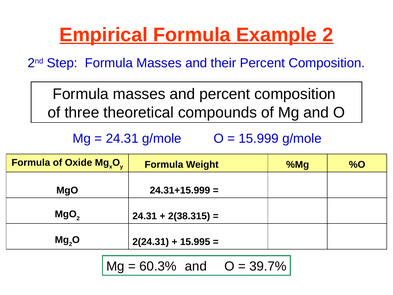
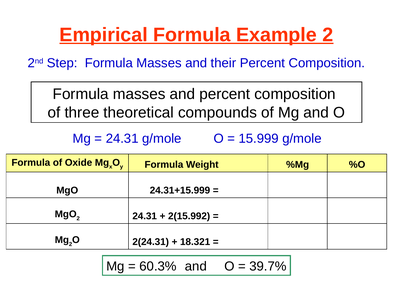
2(38.315: 2(38.315 -> 2(15.992 (189, 216)
15.995: 15.995 -> 18.321 (195, 242)
